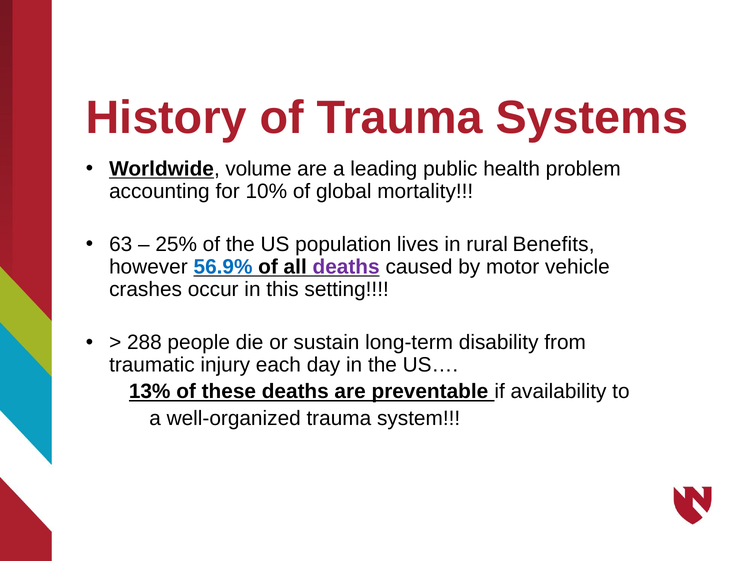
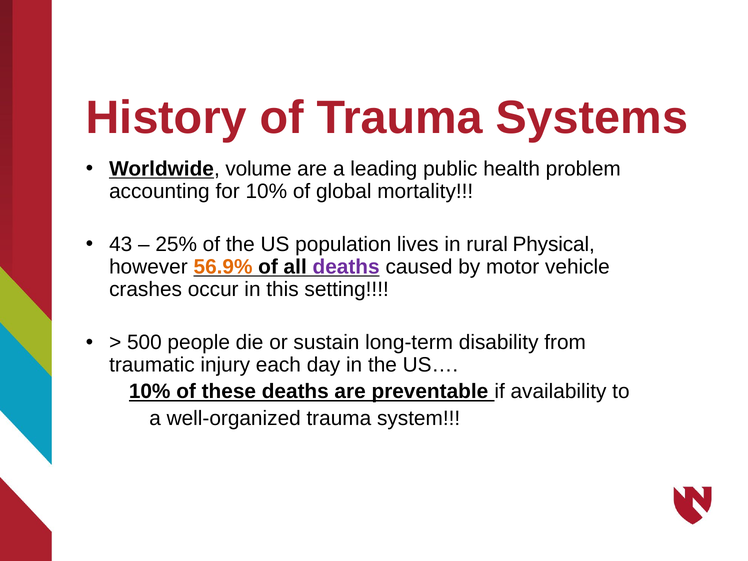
63: 63 -> 43 (121, 244)
Benefits: Benefits -> Physical (554, 244)
56.9% colour: blue -> orange (223, 267)
288: 288 -> 500 (144, 343)
13%: 13% -> 10% (150, 392)
